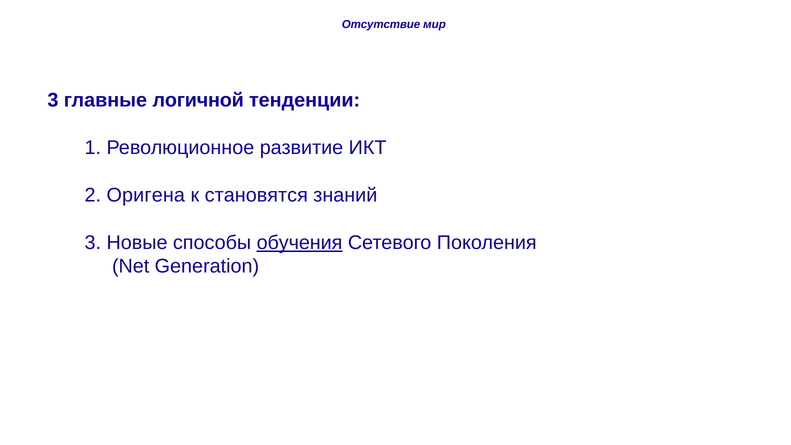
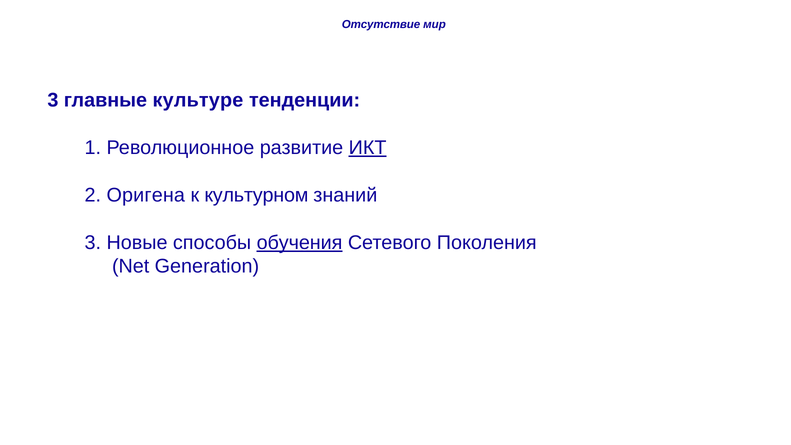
логичной: логичной -> культуре (198, 100)
ИКТ underline: none -> present (368, 148)
становятся: становятся -> культурном (256, 195)
